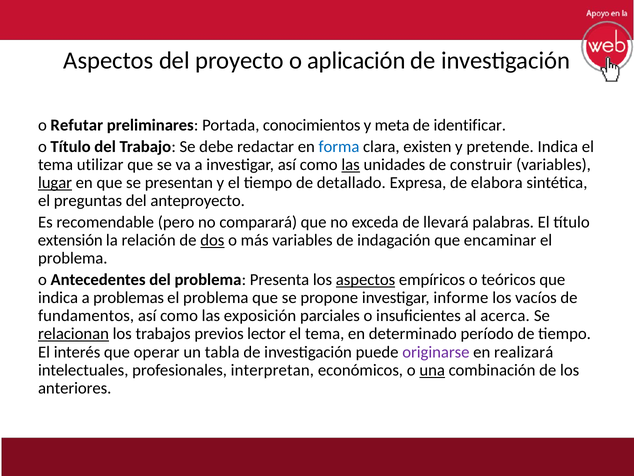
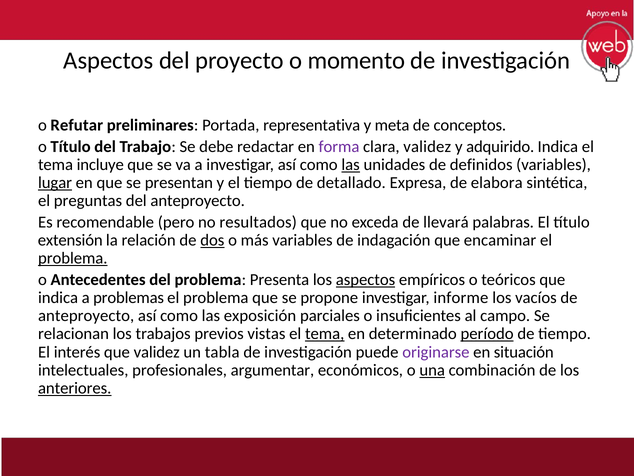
aplicación: aplicación -> momento (356, 60)
conocimientos: conocimientos -> representativa (312, 125)
identificar: identificar -> conceptos (470, 125)
forma colour: blue -> purple (339, 147)
clara existen: existen -> validez (427, 147)
pretende: pretende -> adquirido (500, 147)
utilizar: utilizar -> incluye (100, 165)
construir: construir -> definidos (481, 165)
comparará: comparará -> resultados (258, 222)
problema underline: none -> present (73, 258)
fundamentos: fundamentos -> anteproyecto (86, 315)
acerca: acerca -> campo (505, 315)
relacionan underline: present -> none (73, 334)
lector: lector -> vistas (266, 334)
tema underline: none -> present (325, 334)
período underline: none -> present (487, 334)
que operar: operar -> validez (157, 352)
realizará: realizará -> situación (524, 352)
interpretan: interpretan -> argumentar (272, 370)
anteriores underline: none -> present (75, 388)
